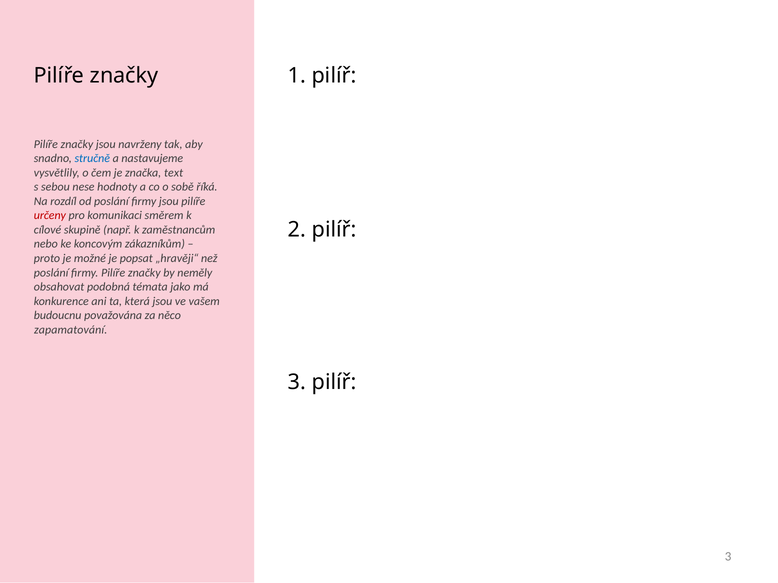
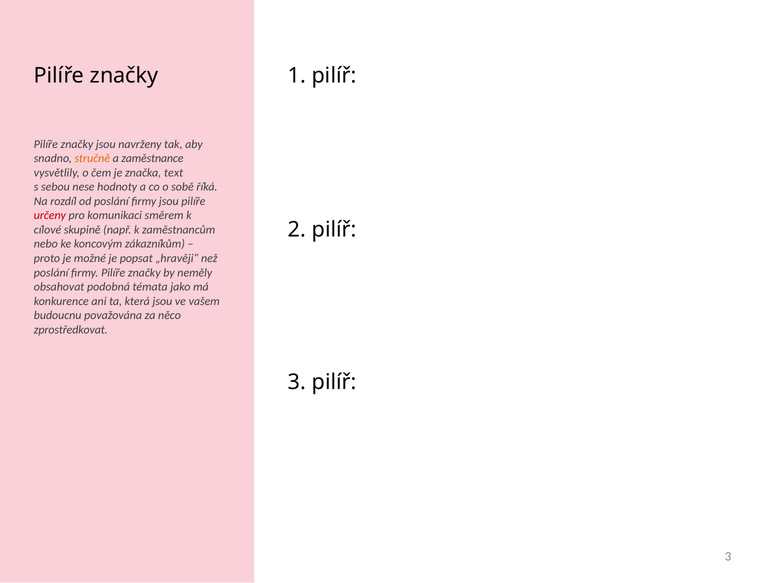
stručně colour: blue -> orange (92, 159)
nastavujeme: nastavujeme -> zaměstnance (152, 159)
zapamatování: zapamatování -> zprostředkovat (71, 330)
